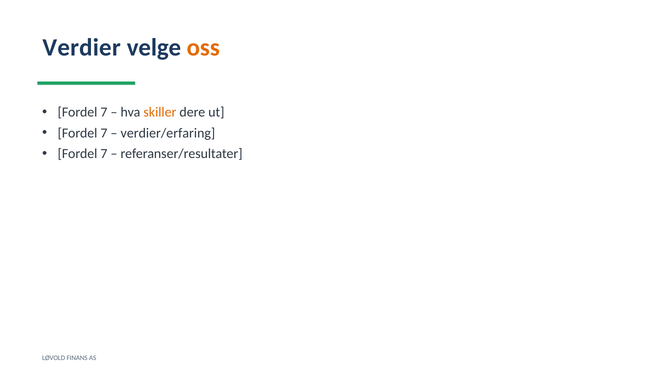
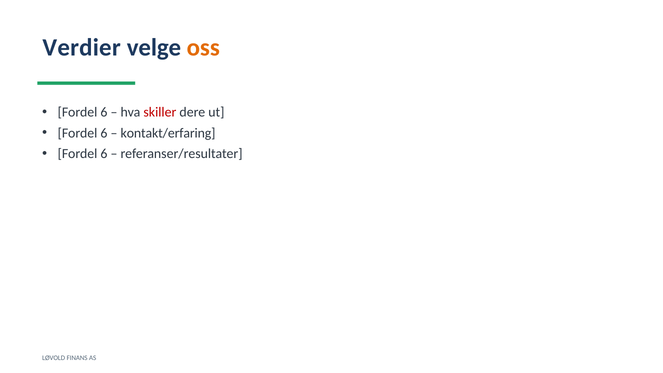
7: 7 -> 6 (104, 112)
skiller colour: orange -> red (160, 112)
7: 7 -> 6 (104, 133)
verdier/erfaring: verdier/erfaring -> kontakt/erfaring (168, 133)
7: 7 -> 6 (104, 154)
